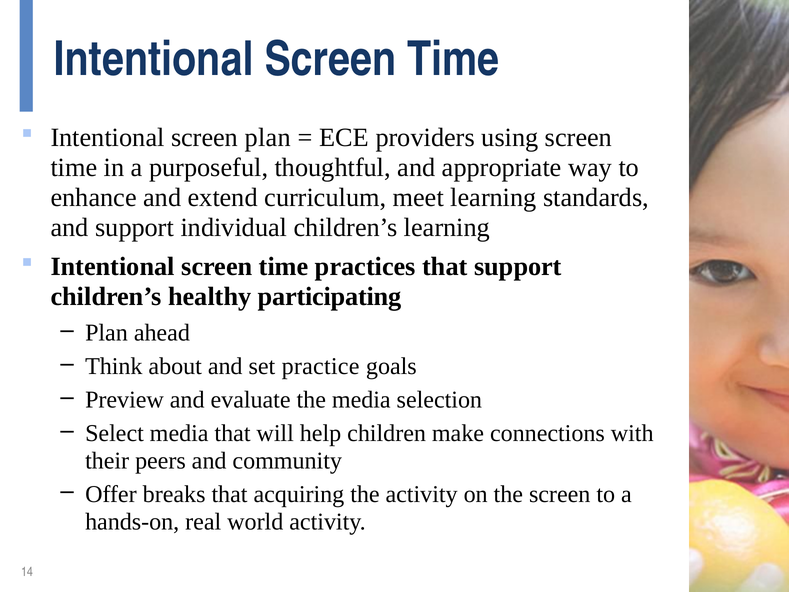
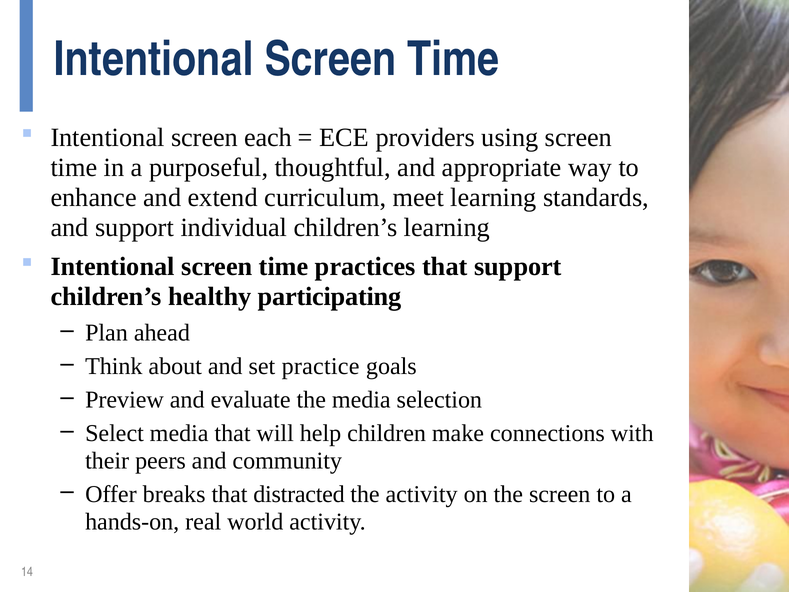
screen plan: plan -> each (268, 138)
acquiring: acquiring -> distracted (299, 494)
